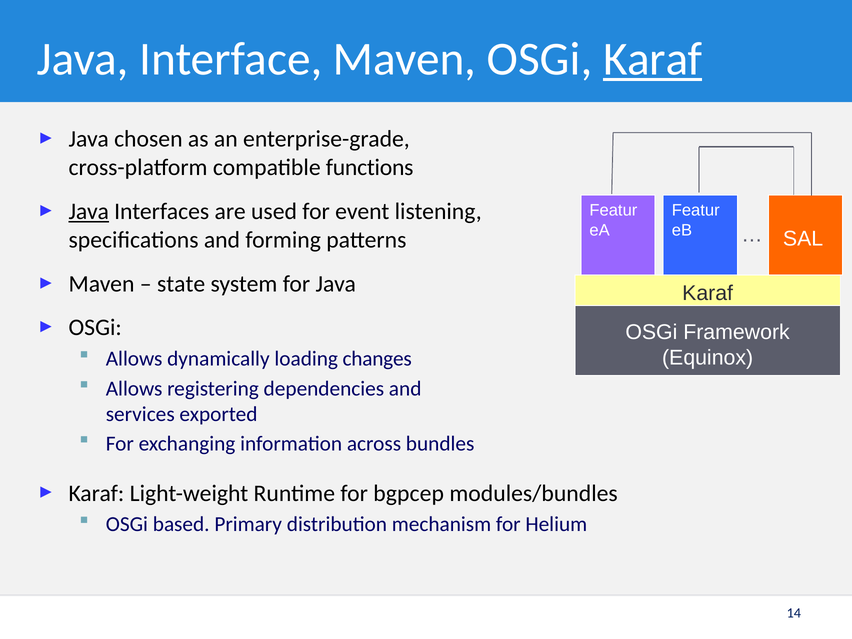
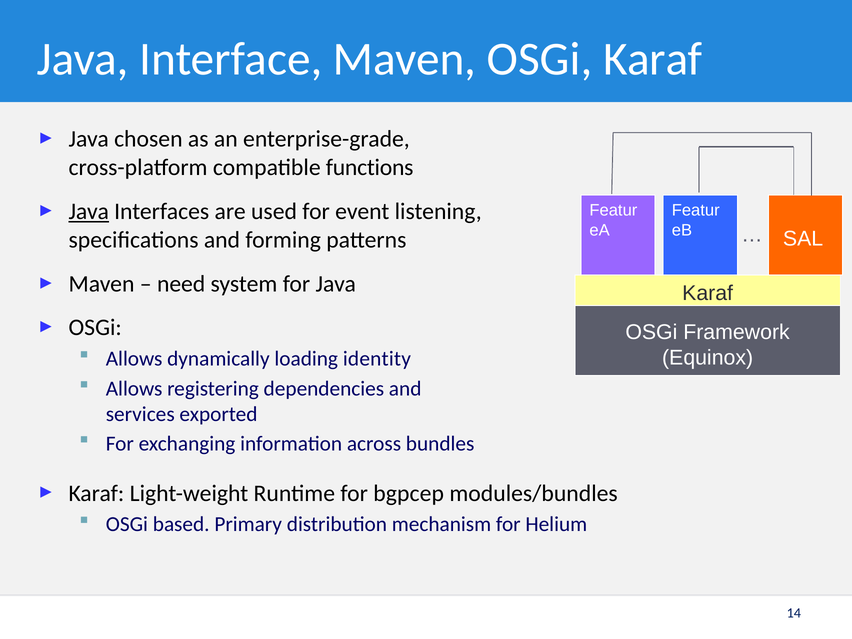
Karaf underline: present -> none (653, 59)
state: state -> need (181, 284)
changes: changes -> identity (377, 359)
